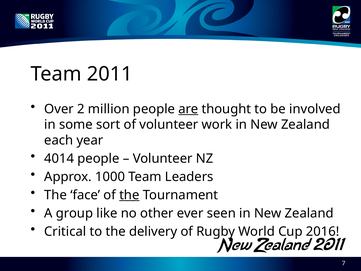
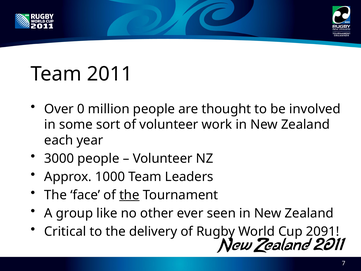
2: 2 -> 0 (81, 109)
are underline: present -> none (188, 109)
4014: 4014 -> 3000 (59, 158)
2016: 2016 -> 2091 (323, 231)
